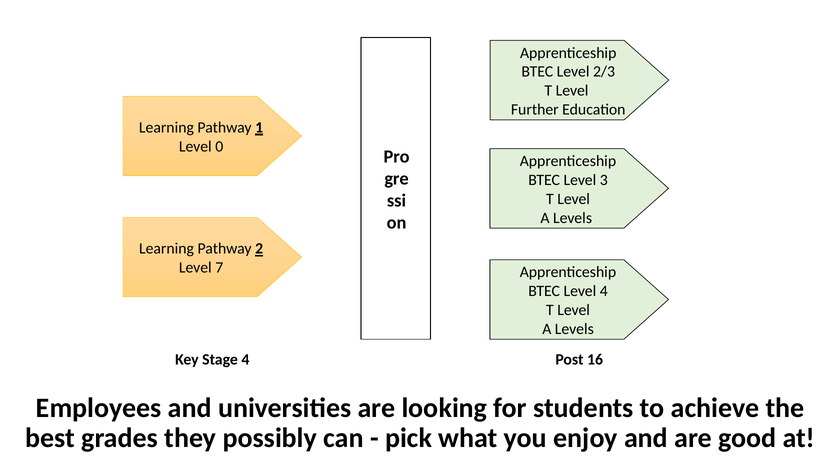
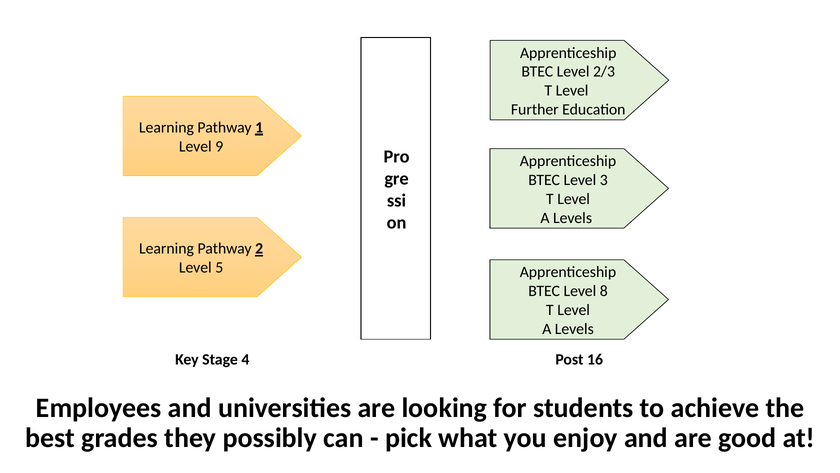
0: 0 -> 9 (219, 146)
7: 7 -> 5 (219, 267)
Level 4: 4 -> 8 (604, 291)
